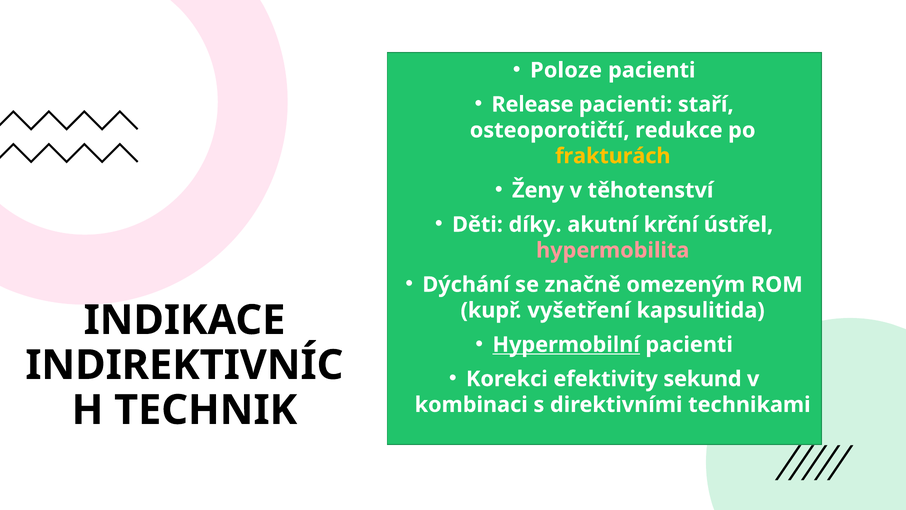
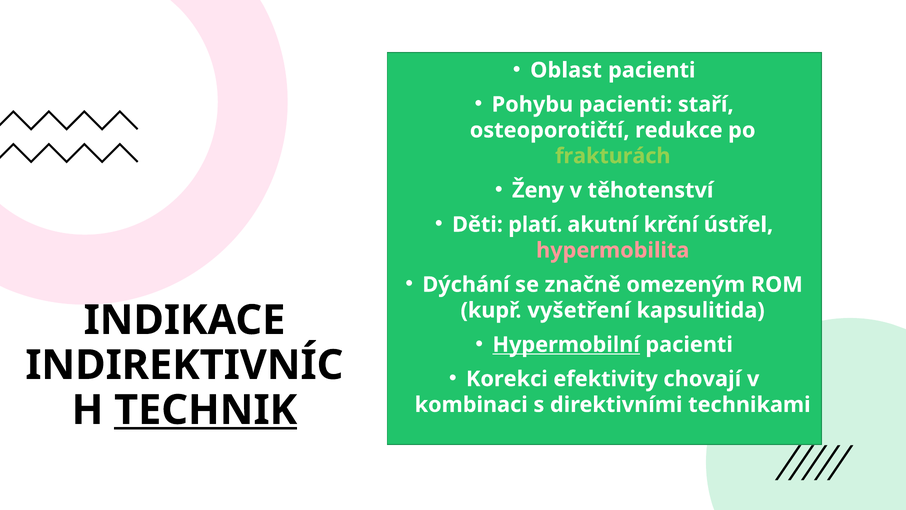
Poloze: Poloze -> Oblast (566, 70)
Release: Release -> Pohybu (532, 104)
frakturách colour: yellow -> light green (613, 156)
díky: díky -> platí (535, 224)
sekund: sekund -> chovají (702, 379)
TECHNIK underline: none -> present (206, 410)
